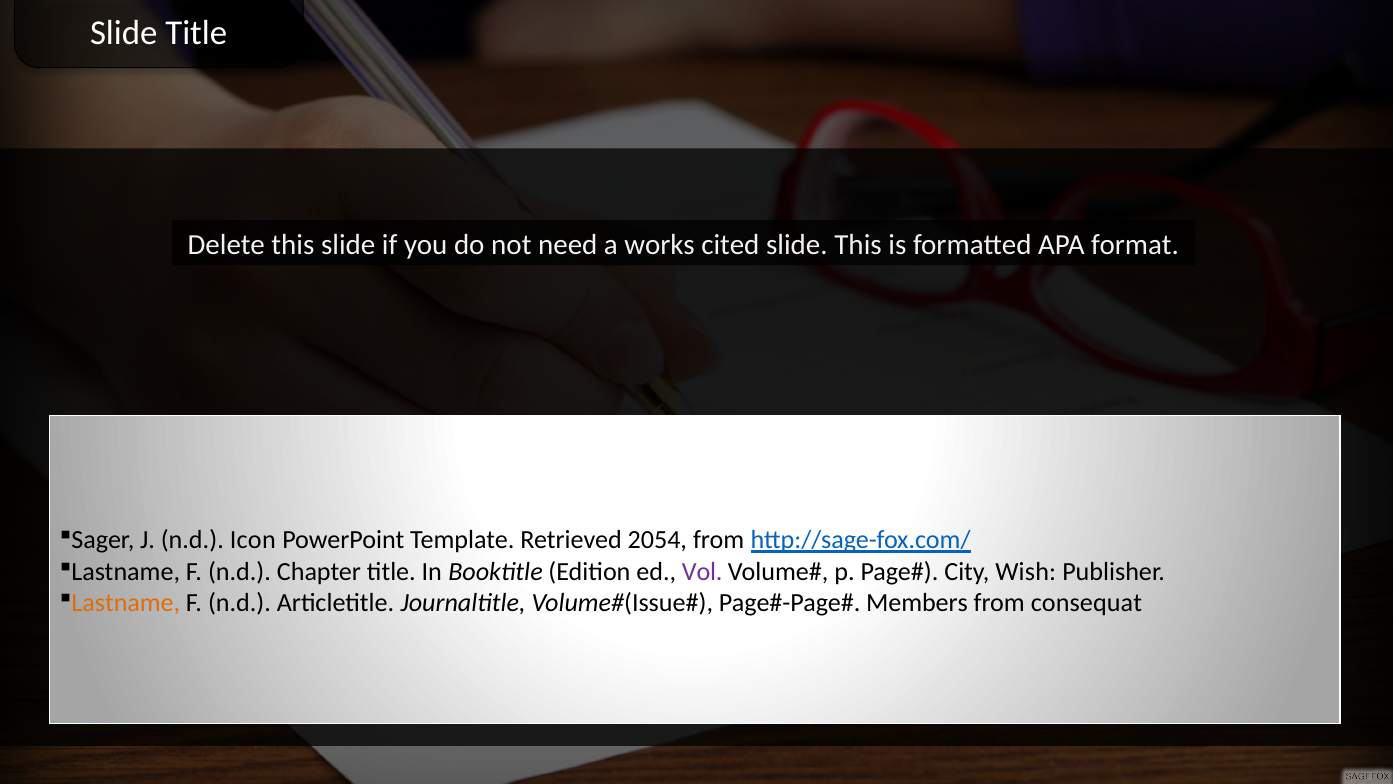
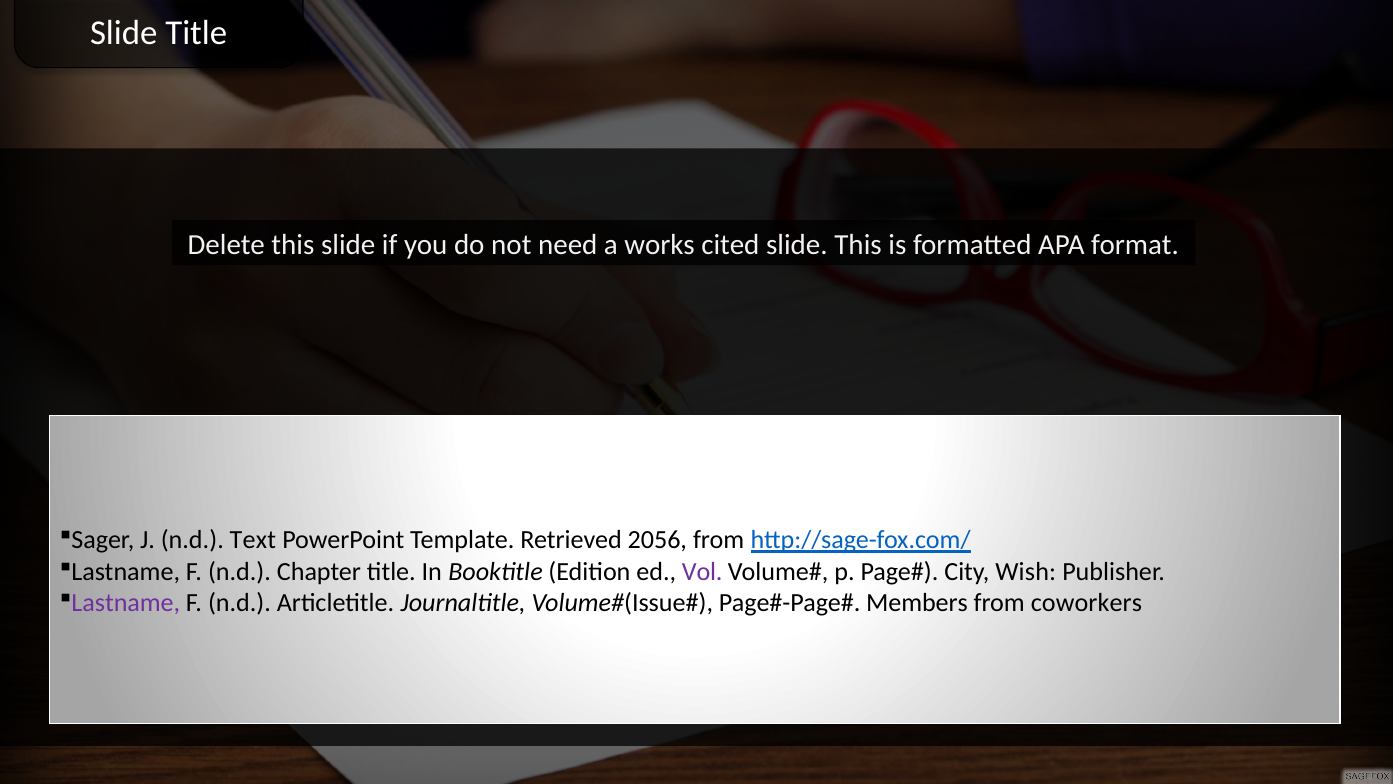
Icon: Icon -> Text (253, 540)
2054: 2054 -> 2056 (657, 540)
Lastname colour: orange -> purple (126, 603)
consequat: consequat -> coworkers (1086, 603)
